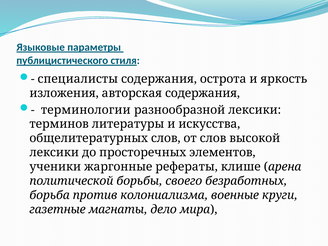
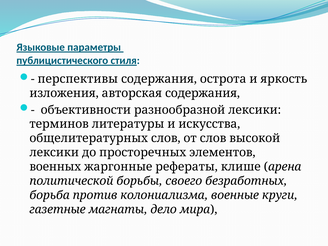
специалисты: специалисты -> перспективы (78, 79)
терминологии: терминологии -> объективности (86, 110)
ученики: ученики -> военных (55, 167)
